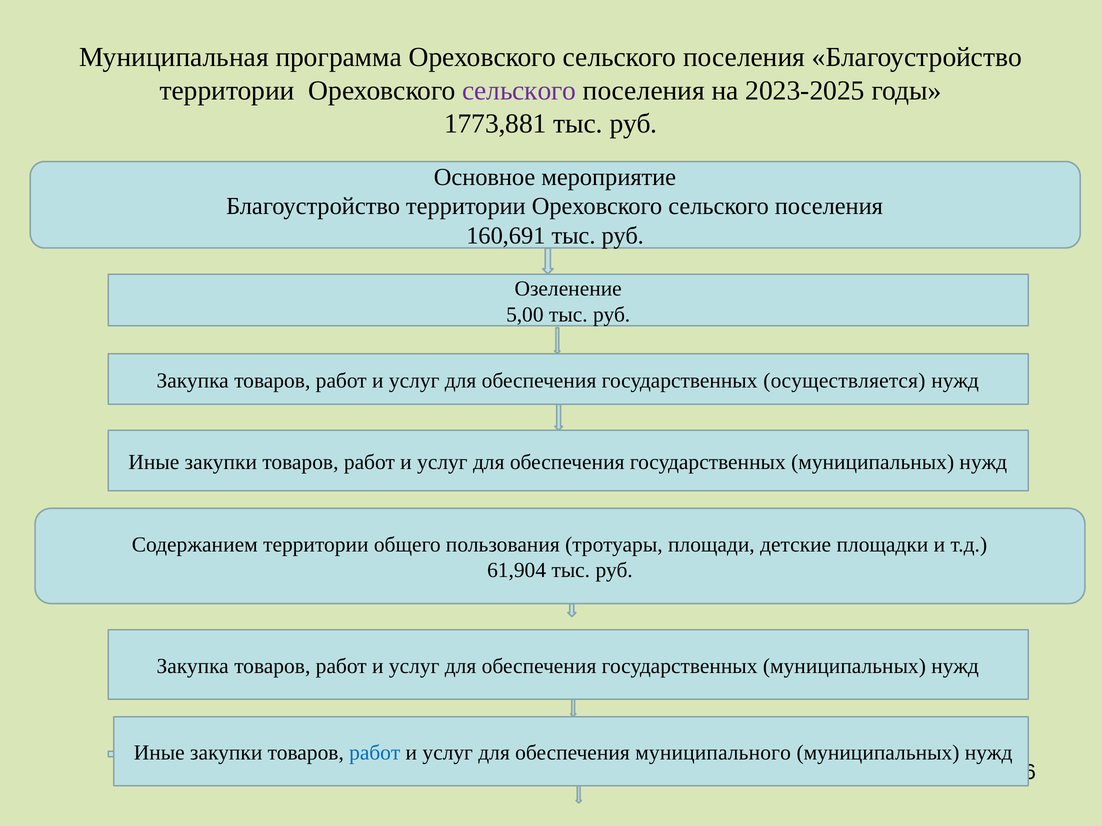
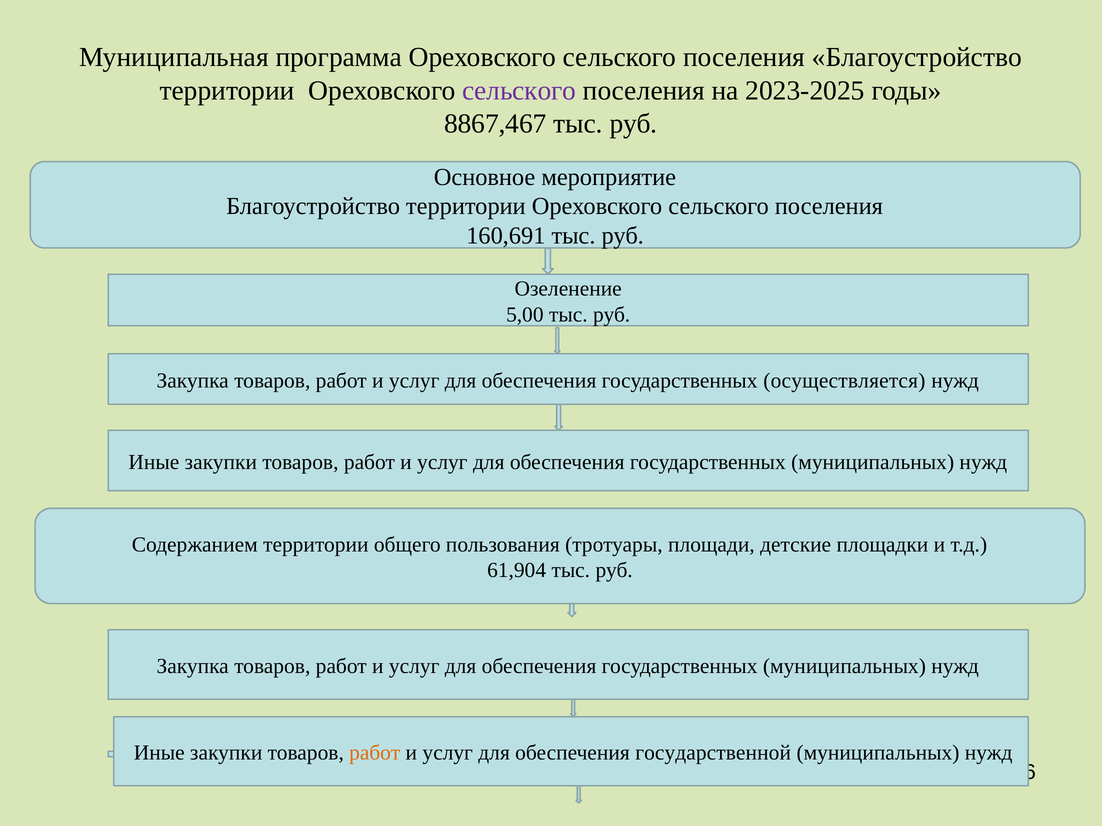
1773,881: 1773,881 -> 8867,467 (495, 124)
работ colour: blue -> orange (375, 753)
муниципального: муниципального -> государственной (713, 753)
